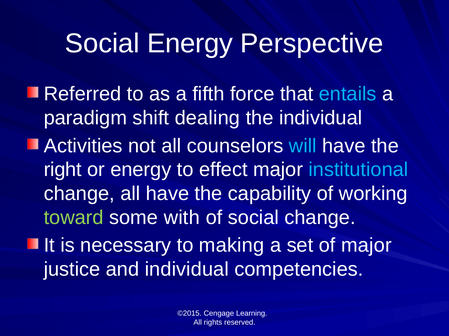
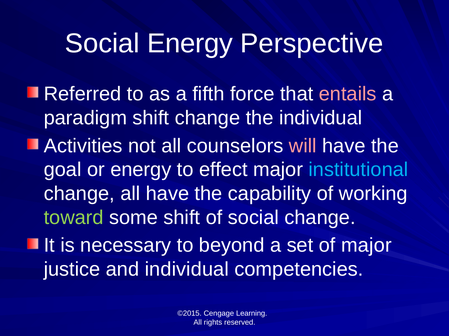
entails colour: light blue -> pink (348, 94)
shift dealing: dealing -> change (207, 118)
will colour: light blue -> pink (303, 146)
right: right -> goal (63, 170)
some with: with -> shift (182, 218)
making: making -> beyond (232, 246)
